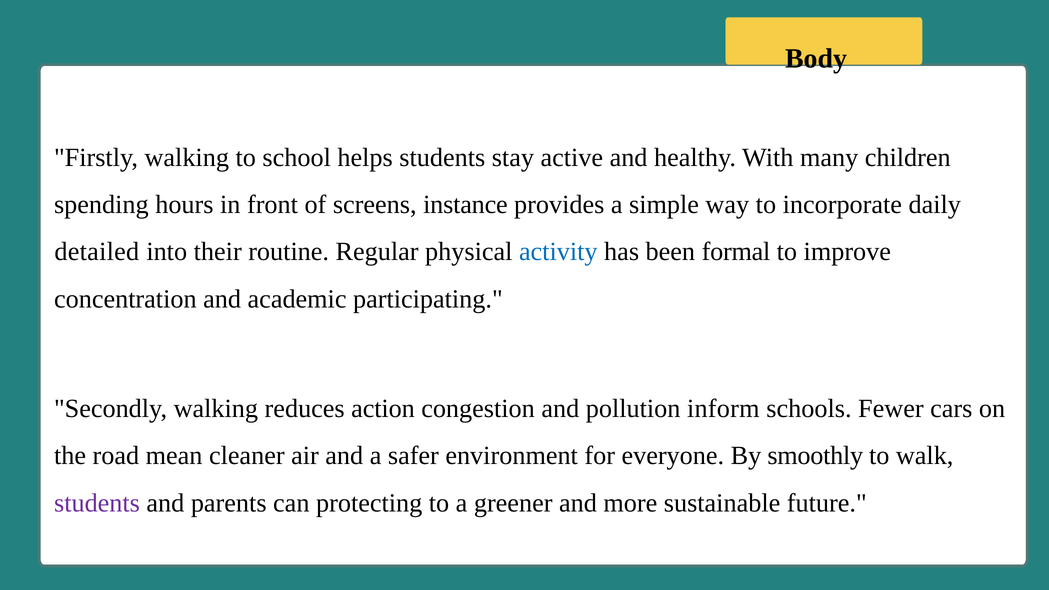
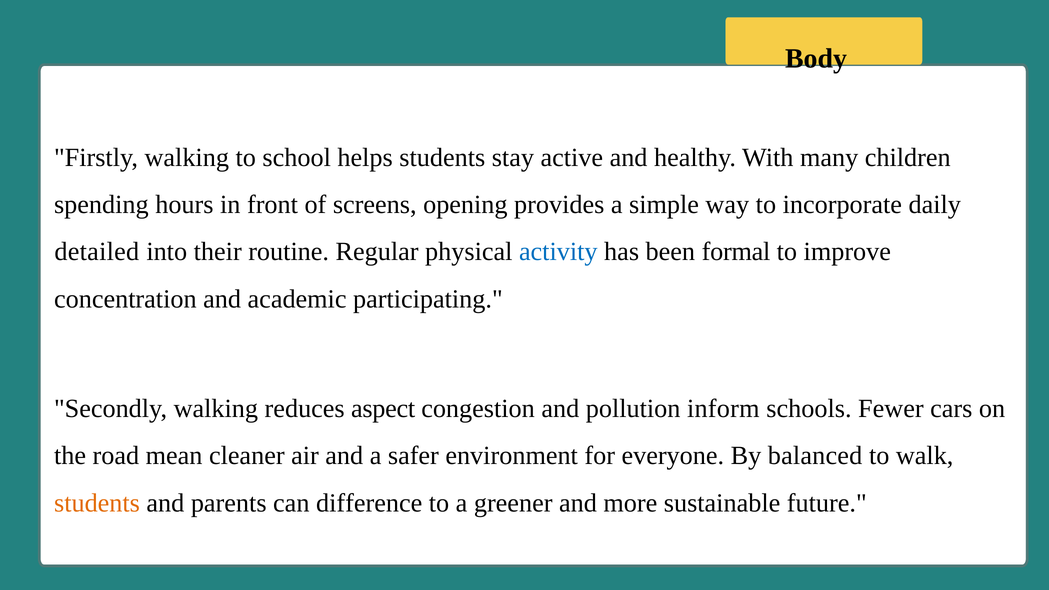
instance: instance -> opening (465, 205)
action: action -> aspect (383, 409)
smoothly: smoothly -> balanced (815, 456)
students colour: purple -> orange (97, 503)
protecting: protecting -> difference (369, 503)
